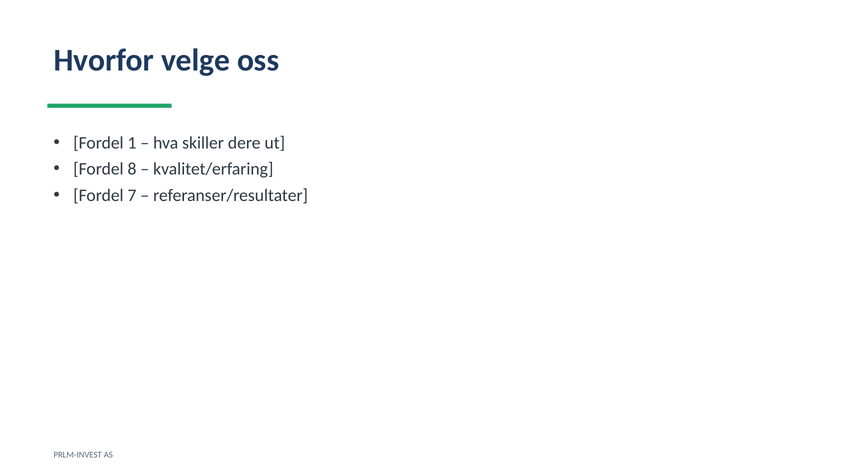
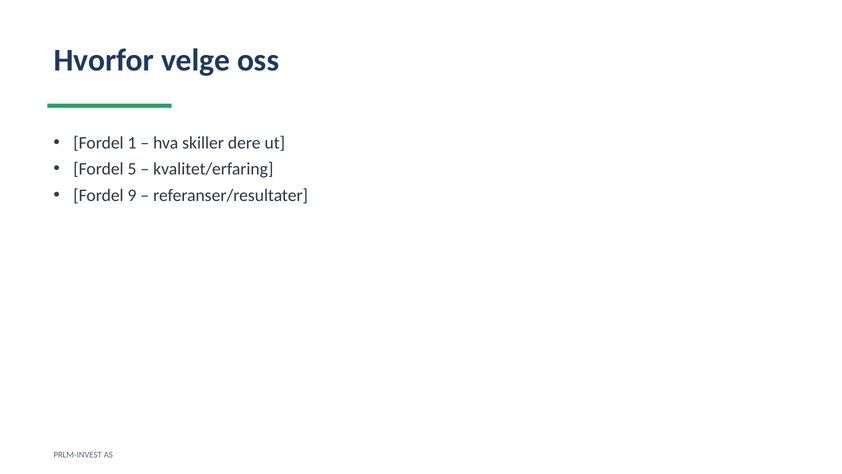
8: 8 -> 5 (132, 169)
7: 7 -> 9 (132, 195)
